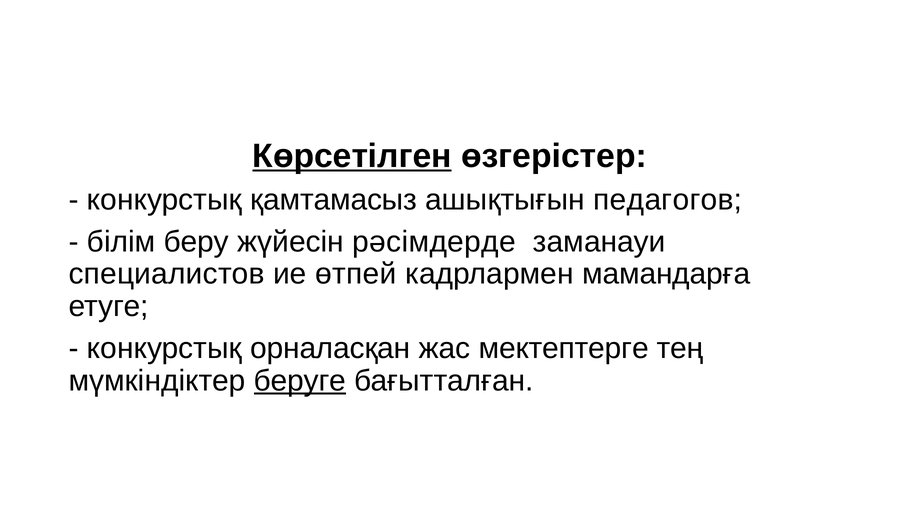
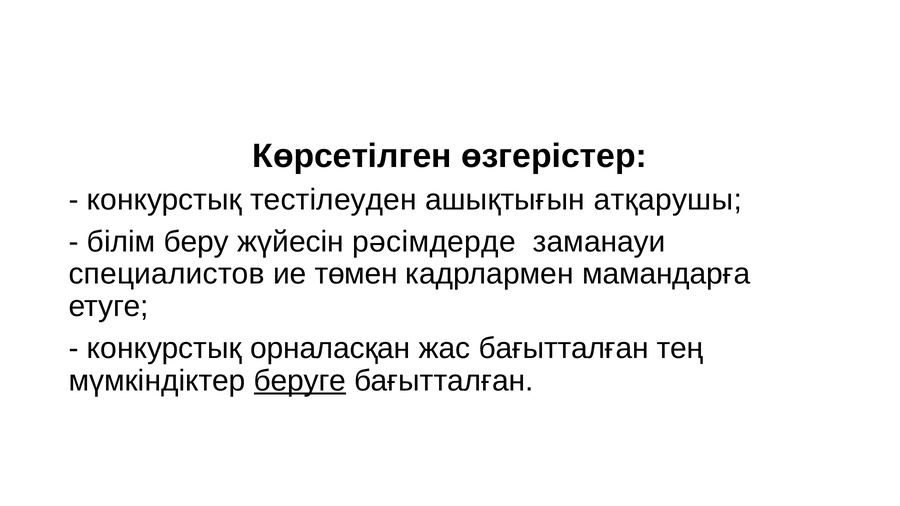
Көрсетілген underline: present -> none (352, 156)
қамтамасыз: қамтамасыз -> тестілеуден (333, 200)
педагогов: педагогов -> атқарушы (668, 200)
өтпей: өтпей -> төмен (356, 274)
жас мектептерге: мектептерге -> бағытталған (564, 348)
